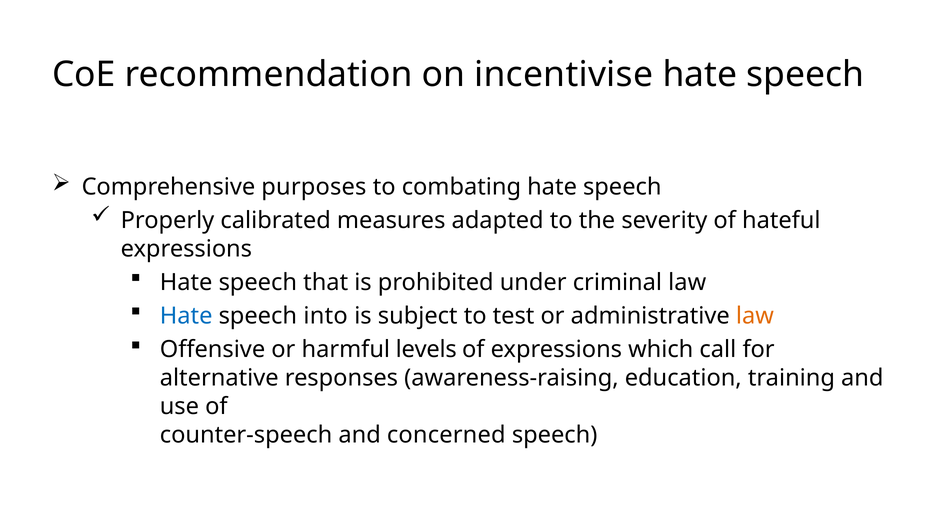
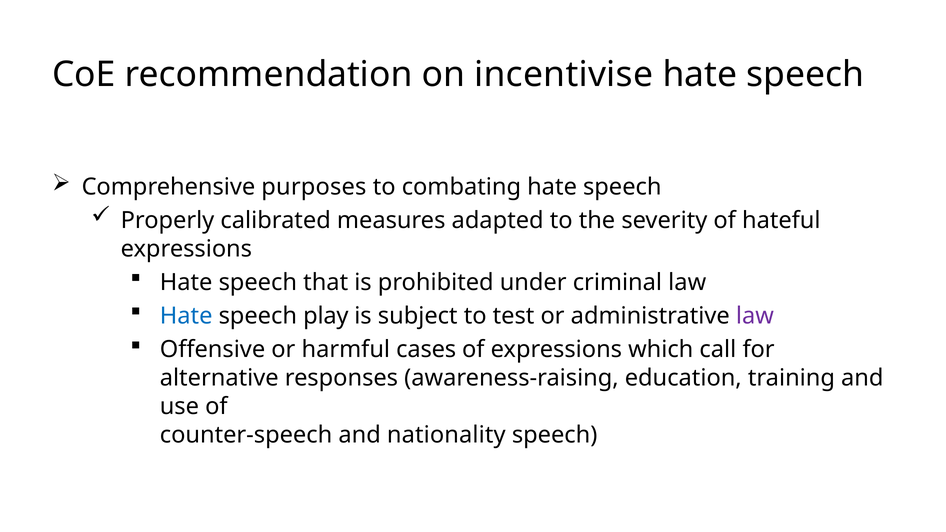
into: into -> play (326, 316)
law colour: orange -> purple (755, 316)
levels: levels -> cases (426, 350)
concerned: concerned -> nationality (446, 435)
